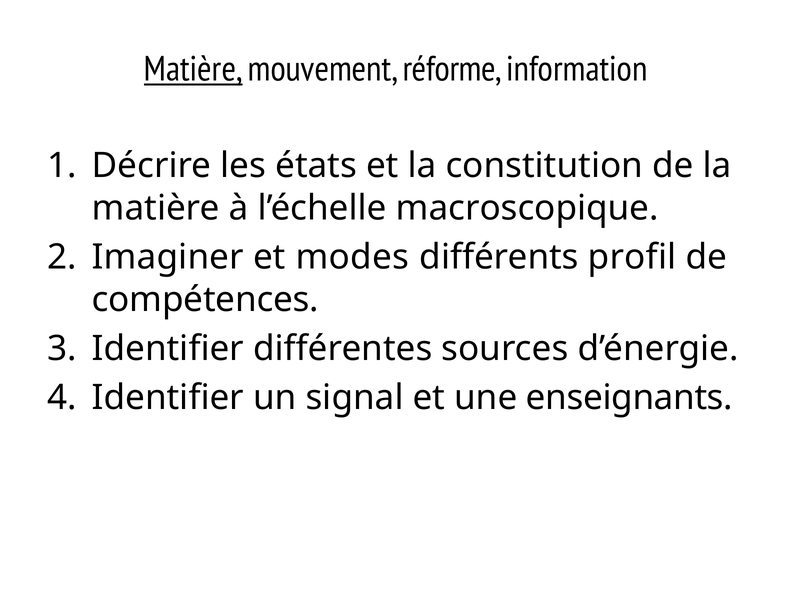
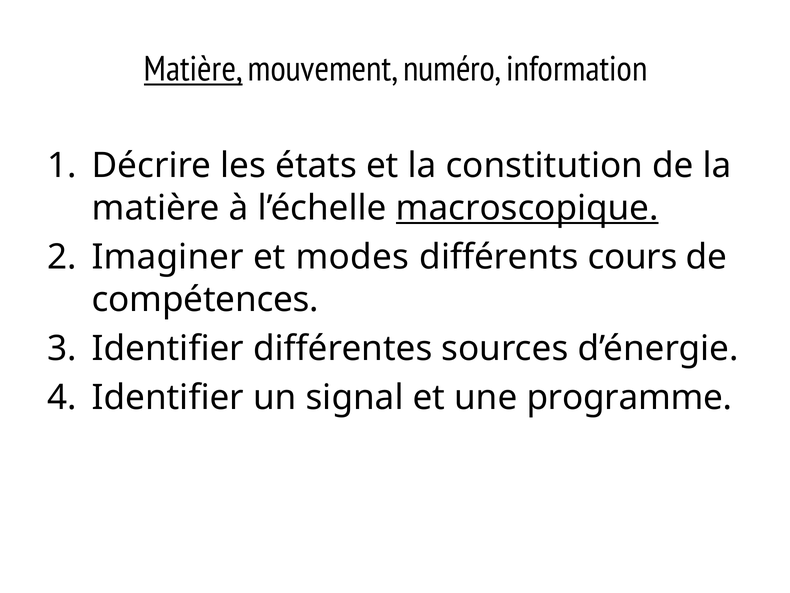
réforme: réforme -> numéro (452, 69)
macroscopique underline: none -> present (527, 208)
profil: profil -> cours (633, 257)
enseignants: enseignants -> programme (629, 398)
